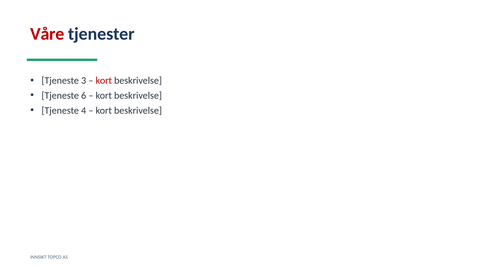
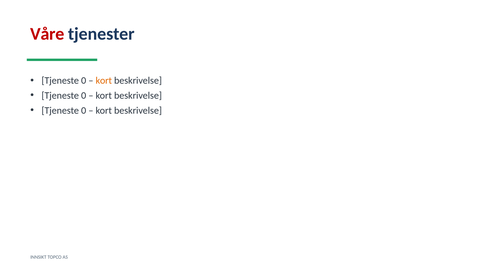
3: 3 -> 0 (84, 81)
kort colour: red -> orange (104, 81)
6: 6 -> 0 (84, 96)
4: 4 -> 0 (84, 111)
